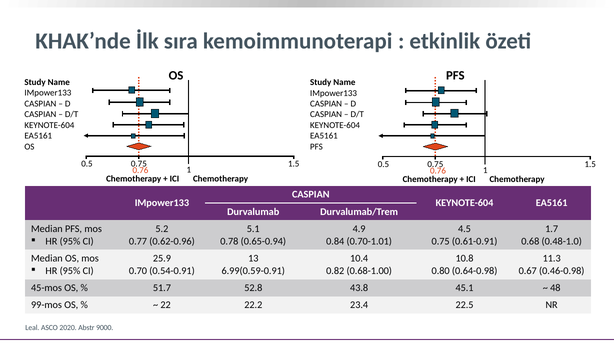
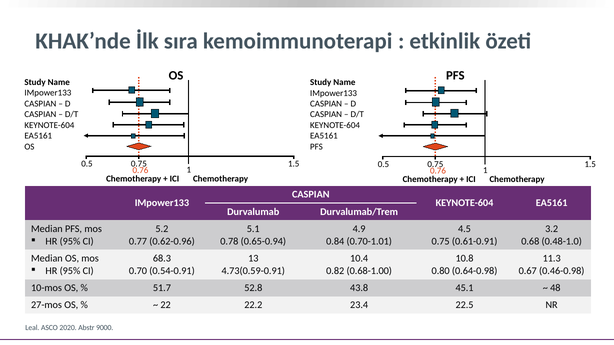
1.7: 1.7 -> 3.2 (552, 229)
25.9: 25.9 -> 68.3 (162, 259)
6.99(0.59-0.91: 6.99(0.59-0.91 -> 4.73(0.59-0.91 (253, 271)
45-mos: 45-mos -> 10-mos (47, 288)
99-mos: 99-mos -> 27-mos (47, 305)
